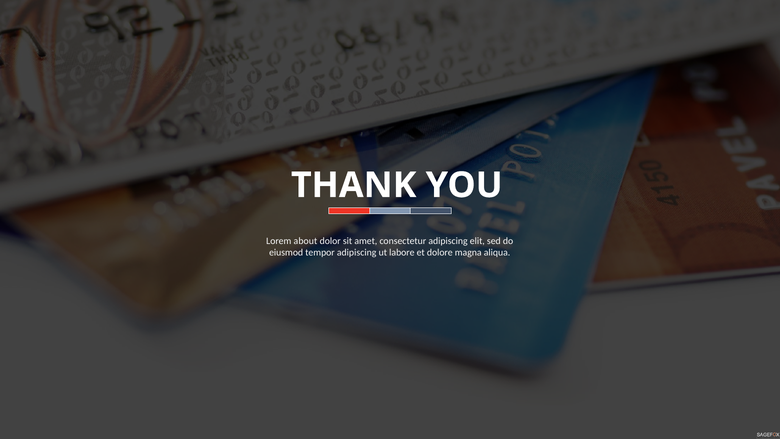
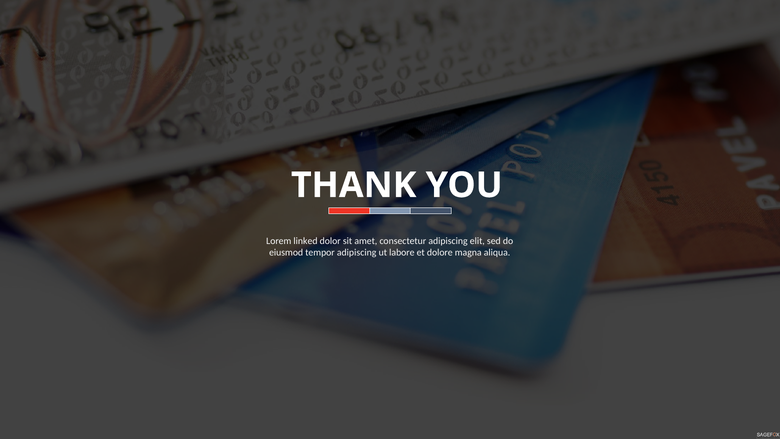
about: about -> linked (305, 241)
